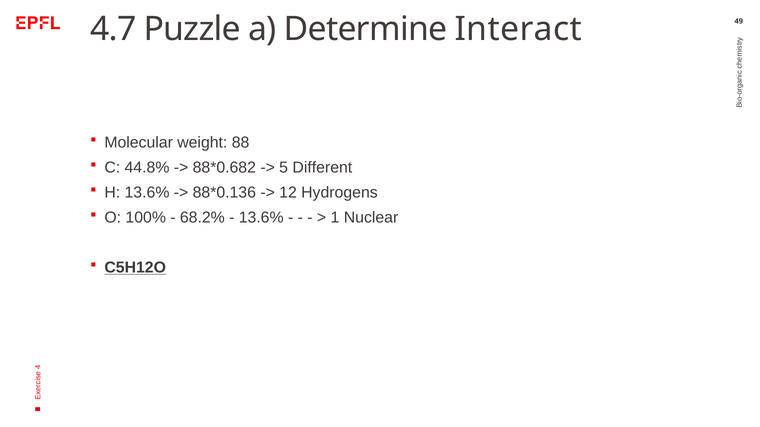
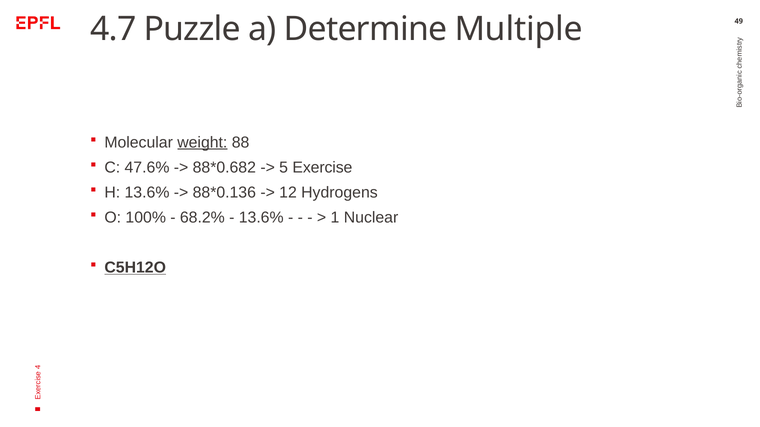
Interact: Interact -> Multiple (519, 29)
weight underline: none -> present (202, 143)
44.8%: 44.8% -> 47.6% (147, 168)
Different: Different -> Exercise (322, 168)
